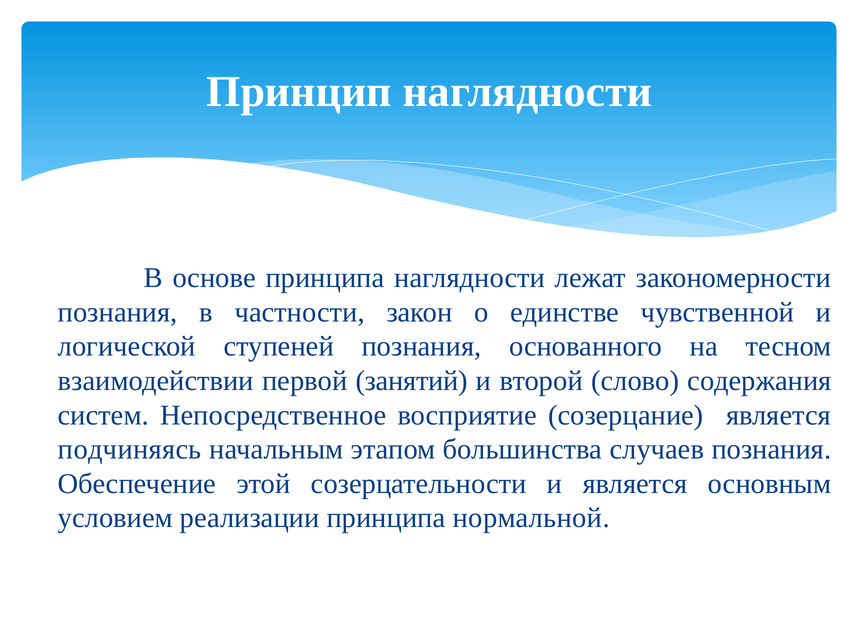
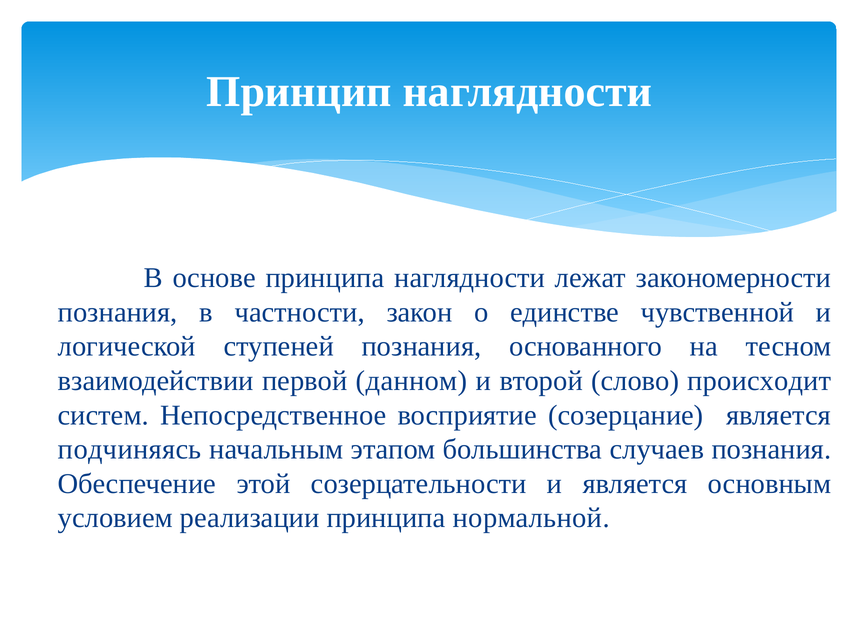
занятий: занятий -> данном (412, 381)
содержания: содержания -> происходит (759, 381)
